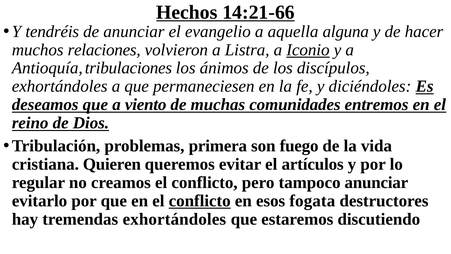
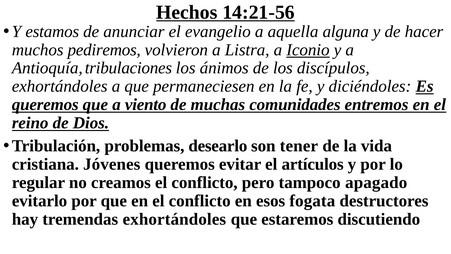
14:21-66: 14:21-66 -> 14:21-56 (259, 12)
tendréis: tendréis -> estamos (52, 31)
relaciones: relaciones -> pediremos (104, 50)
deseamos: deseamos -> queremos (45, 104)
primera: primera -> desearlo (218, 146)
fuego: fuego -> tener (299, 146)
Quieren: Quieren -> Jóvenes (112, 164)
tampoco anunciar: anunciar -> apagado (376, 182)
conflicto underline: present -> none (200, 201)
